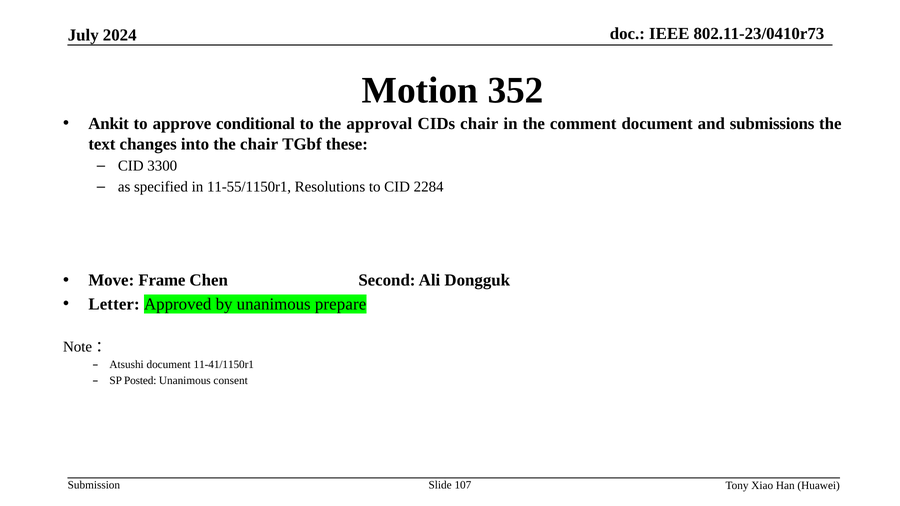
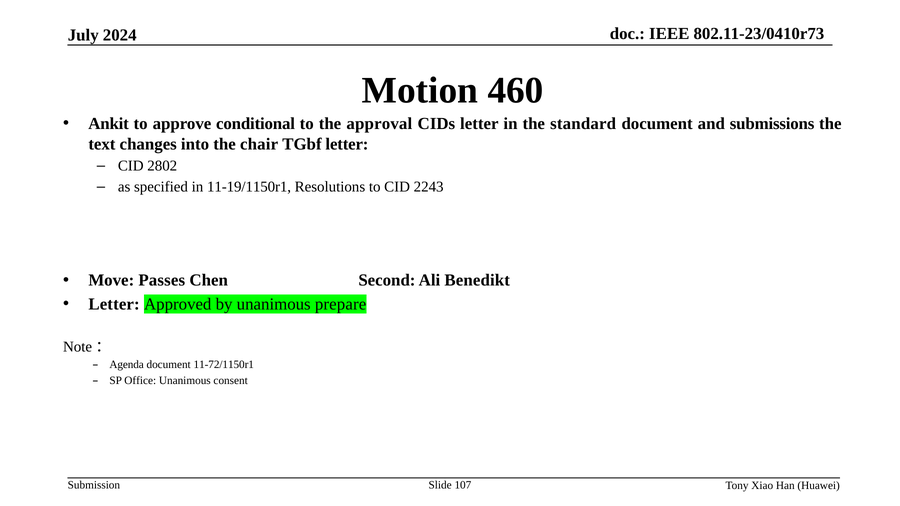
352: 352 -> 460 (516, 90)
CIDs chair: chair -> letter (479, 124)
comment: comment -> standard (583, 124)
TGbf these: these -> letter (347, 144)
3300: 3300 -> 2802 (162, 166)
11-55/1150r1: 11-55/1150r1 -> 11-19/1150r1 (249, 187)
2284: 2284 -> 2243 (429, 187)
Frame: Frame -> Passes (162, 281)
Dongguk: Dongguk -> Benedikt (477, 281)
Atsushi: Atsushi -> Agenda (127, 365)
11-41/1150r1: 11-41/1150r1 -> 11-72/1150r1 (224, 365)
Posted: Posted -> Office (140, 381)
